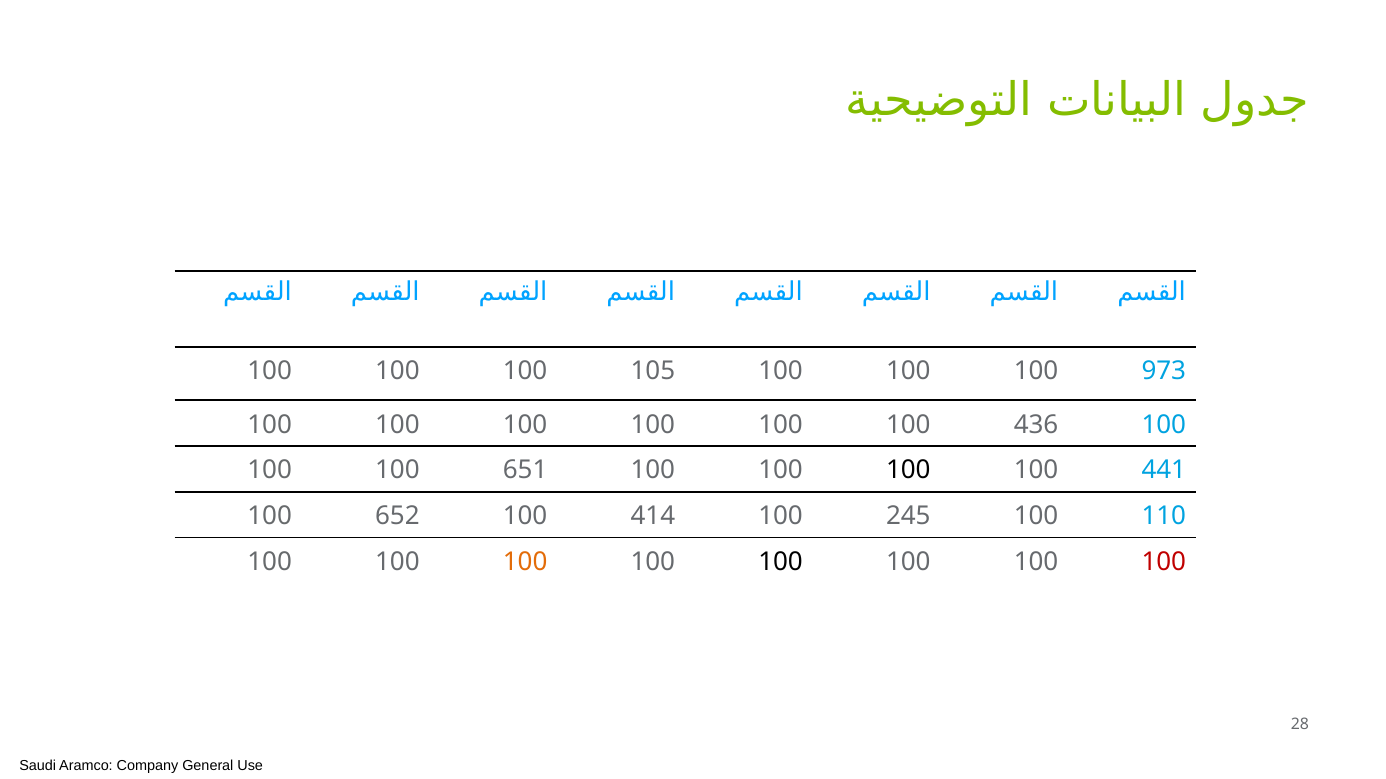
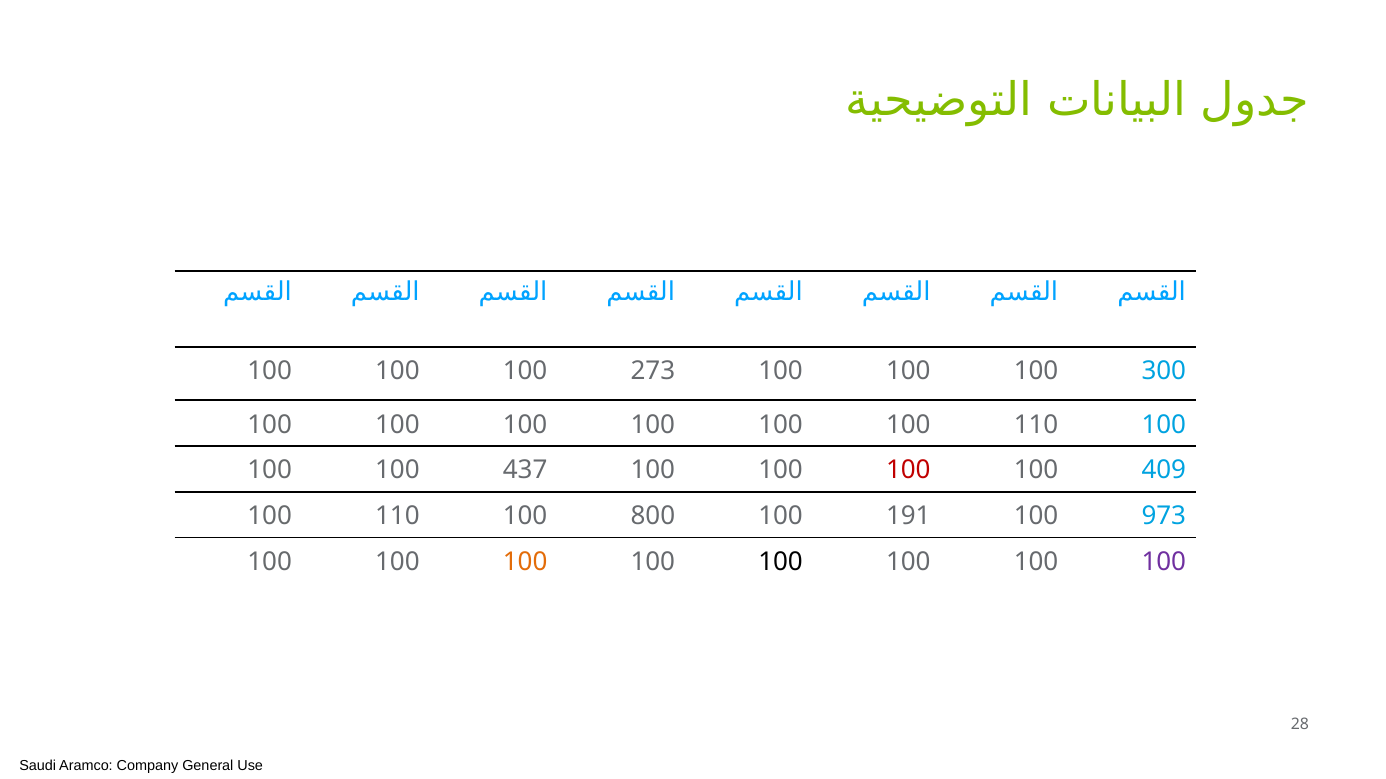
105: 105 -> 273 (653, 371)
973: 973 -> 300 (1164, 371)
100 100 436: 436 -> 110 (1036, 425)
651: 651 -> 437 (525, 471)
100 colour: black -> red (908, 471)
441: 441 -> 409 (1164, 471)
652: 652 -> 110 (397, 516)
414: 414 -> 800 (653, 516)
245: 245 -> 191 (908, 516)
110: 110 -> 973 (1164, 516)
100 colour: red -> purple (1164, 562)
